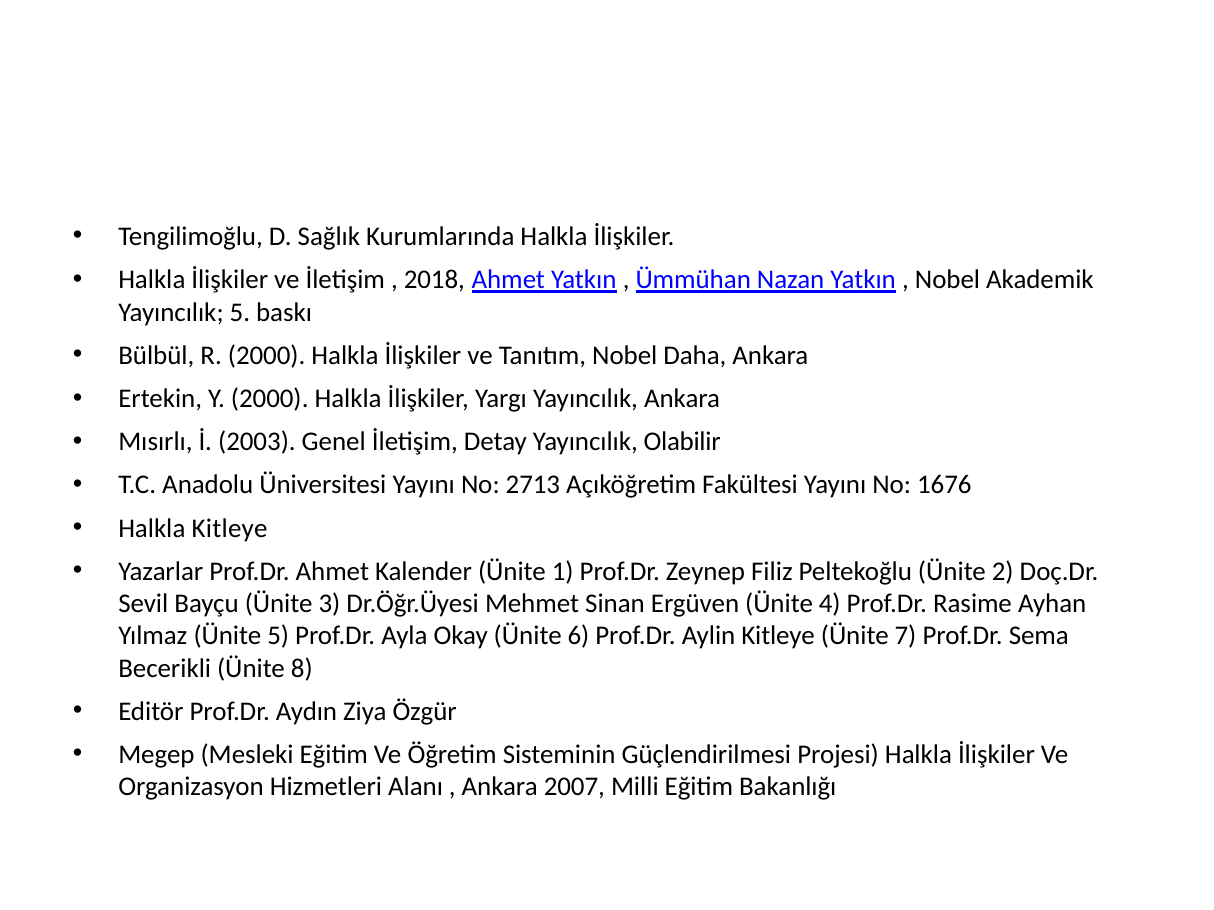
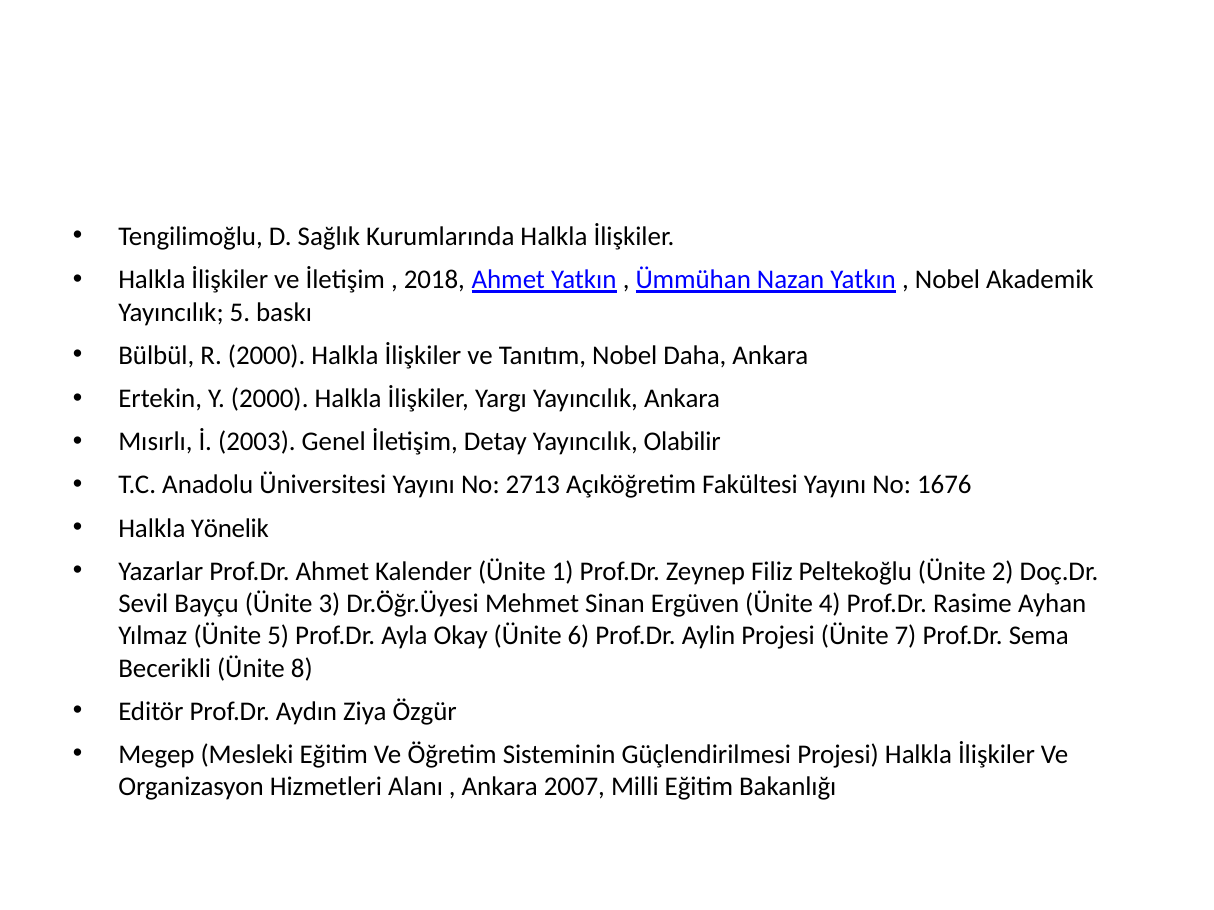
Halkla Kitleye: Kitleye -> Yönelik (230, 529)
Aylin Kitleye: Kitleye -> Projesi (778, 636)
